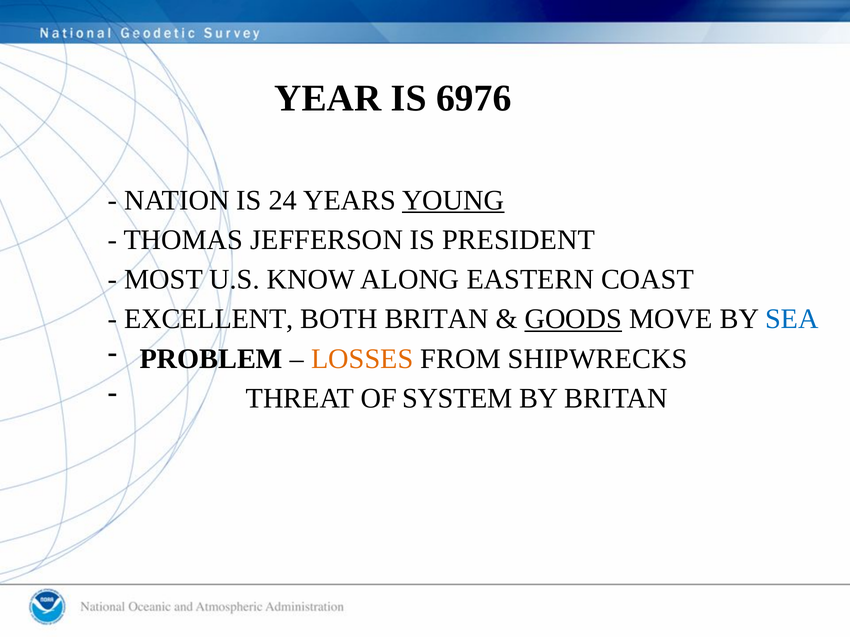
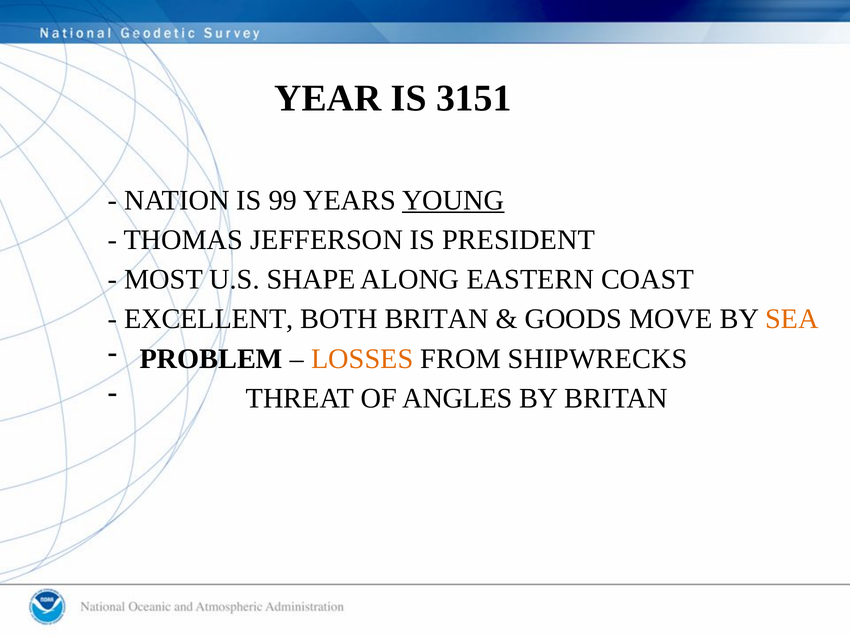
6976: 6976 -> 3151 (474, 98)
24: 24 -> 99 (283, 200)
KNOW: KNOW -> SHAPE (311, 280)
GOODS underline: present -> none (573, 319)
SEA colour: blue -> orange (792, 319)
SYSTEM: SYSTEM -> ANGLES (457, 399)
